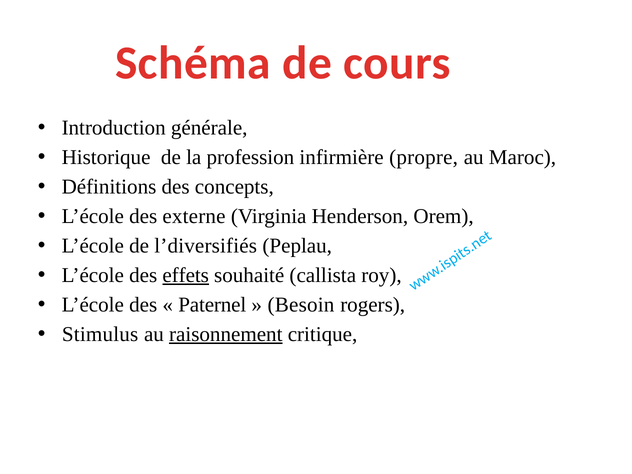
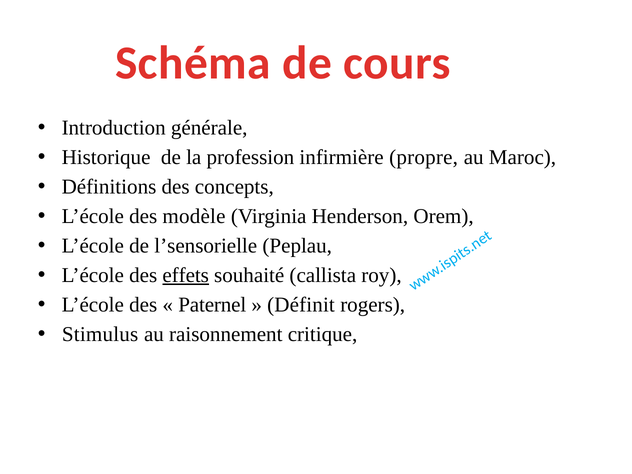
externe: externe -> modèle (194, 216)
l’diversifiés: l’diversifiés -> l’sensorielle (206, 246)
Besoin: Besoin -> Définit (301, 305)
raisonnement underline: present -> none (226, 334)
